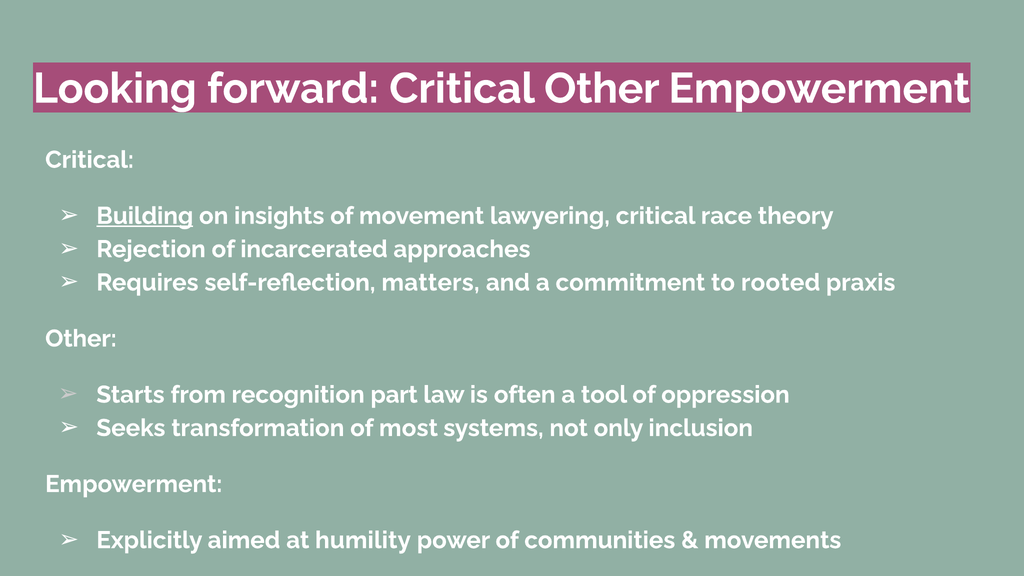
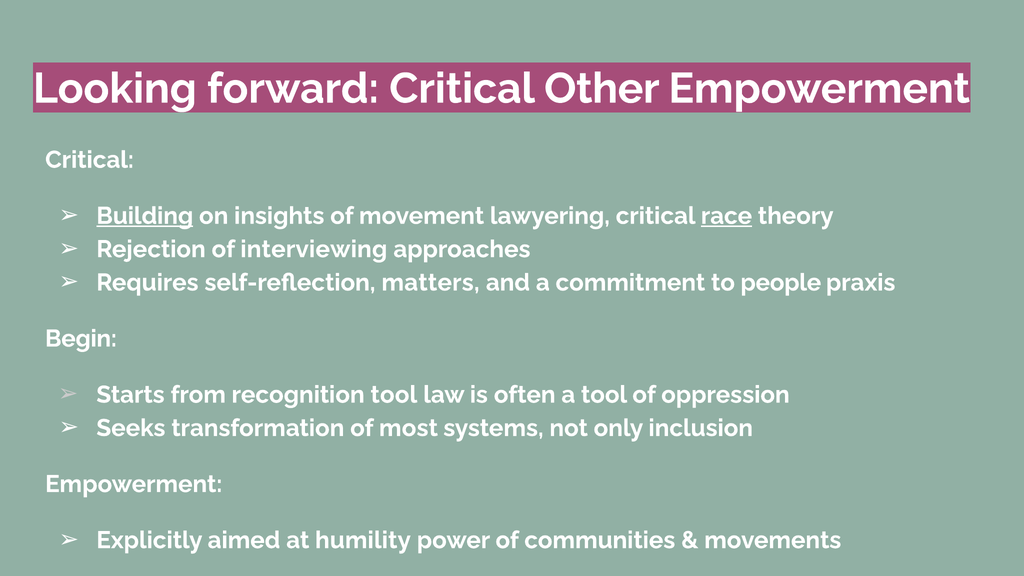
race underline: none -> present (726, 216)
incarcerated: incarcerated -> interviewing (314, 249)
rooted: rooted -> people (781, 283)
Other: Other -> Begin (81, 339)
recognition part: part -> tool (394, 395)
